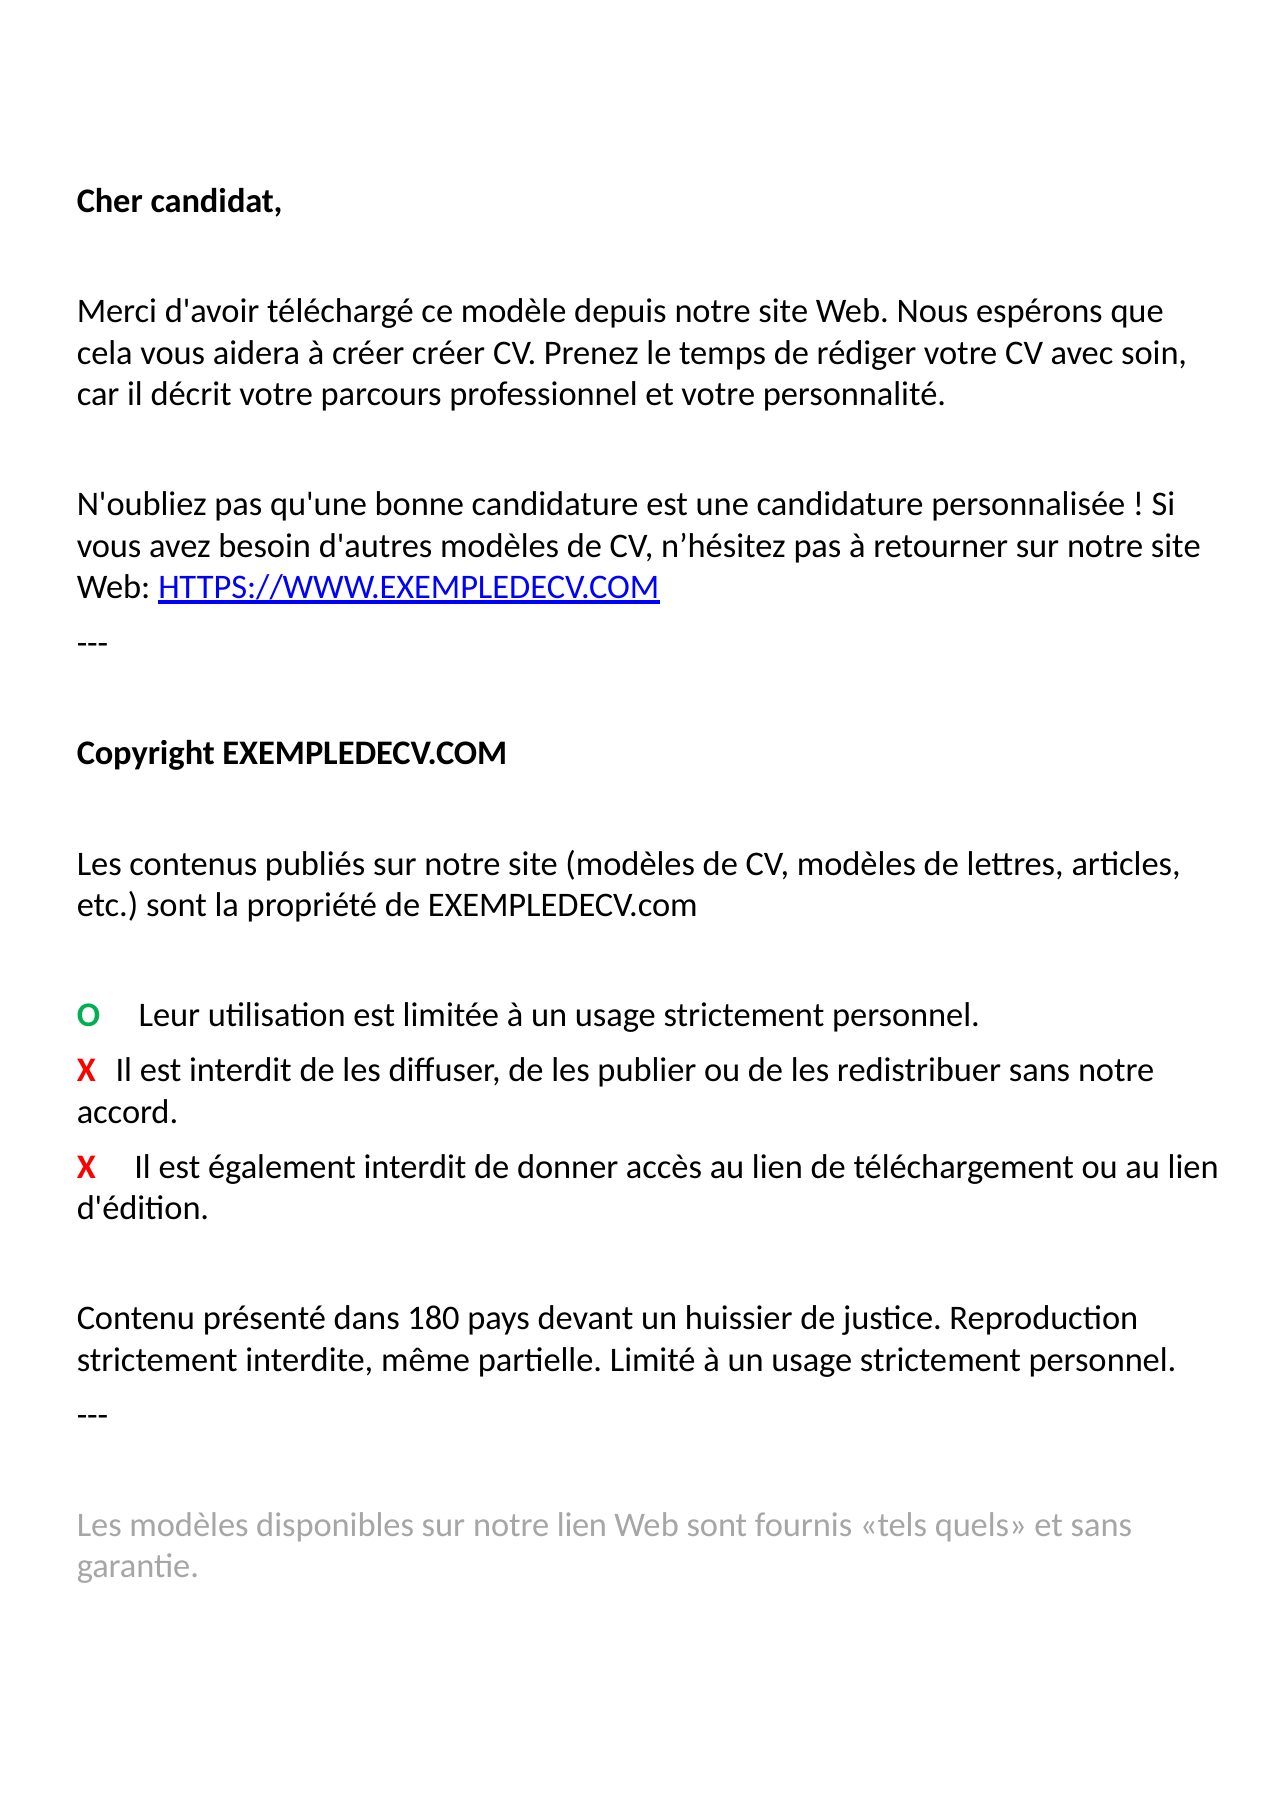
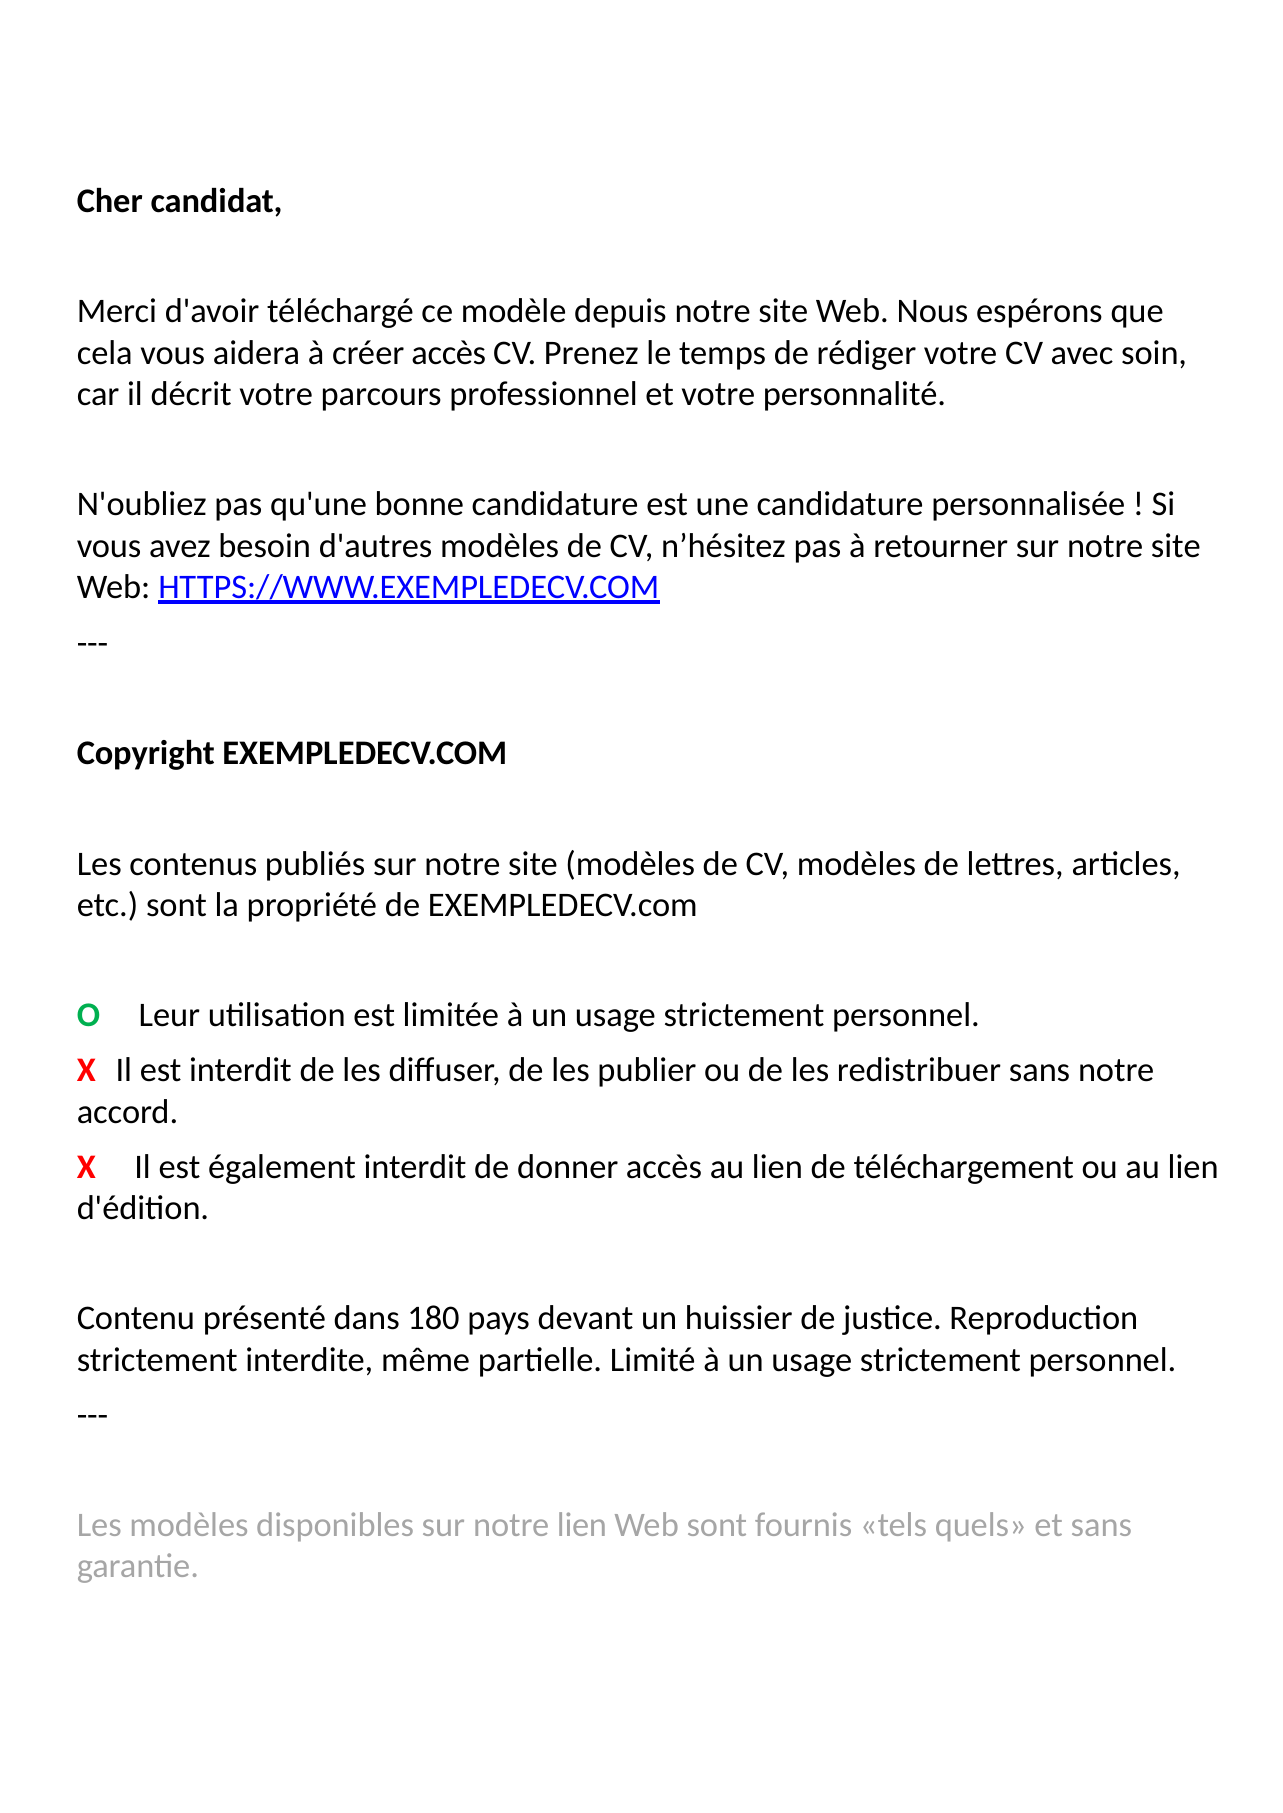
créer créer: créer -> accès (449, 353)
